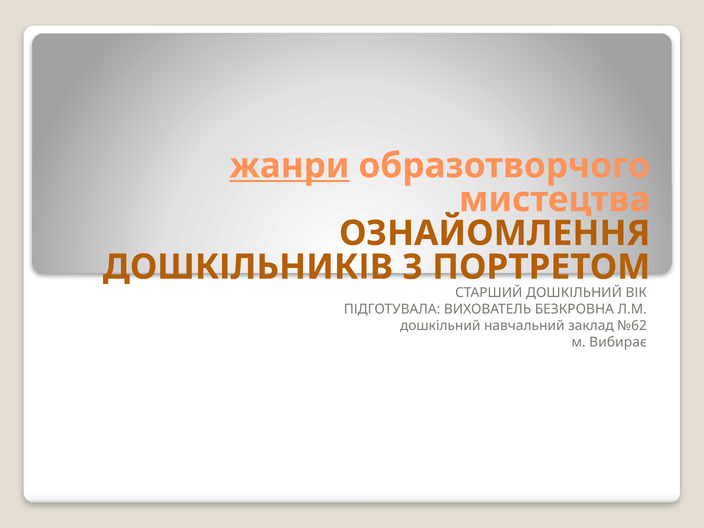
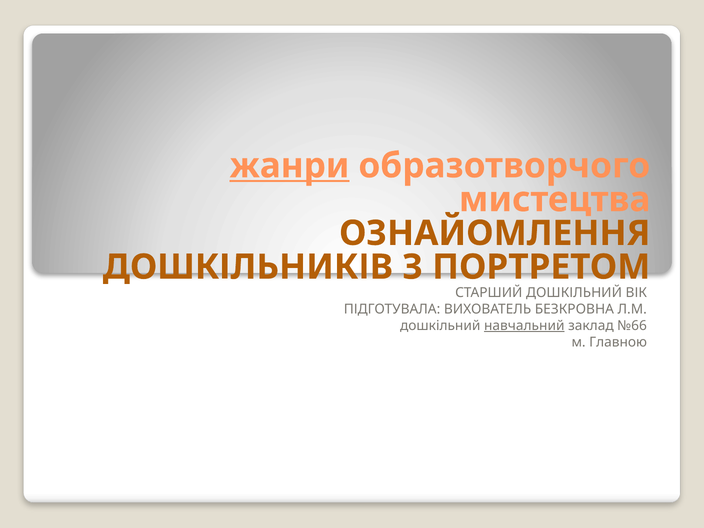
навчальний underline: none -> present (524, 326)
№62: №62 -> №66 (632, 326)
Вибирає: Вибирає -> Главною (618, 342)
